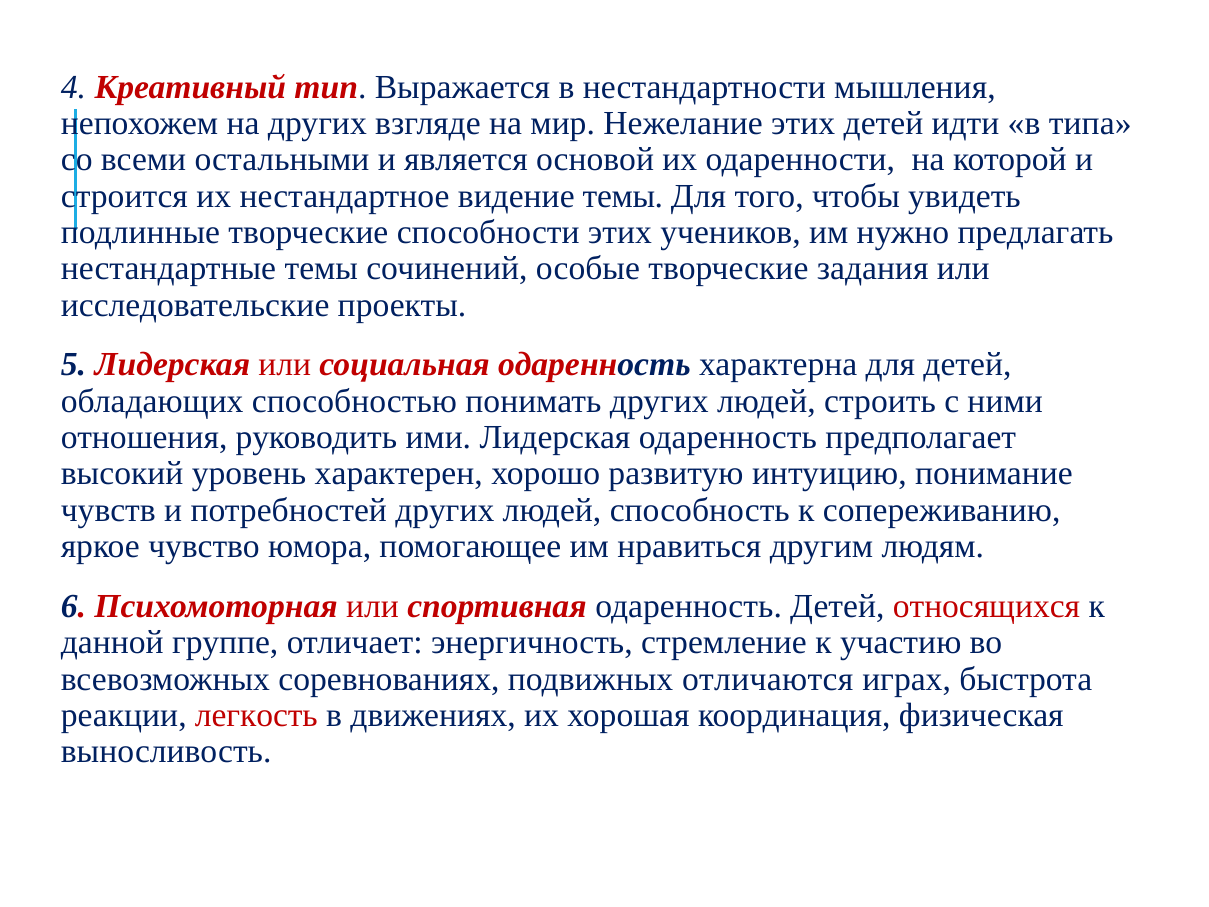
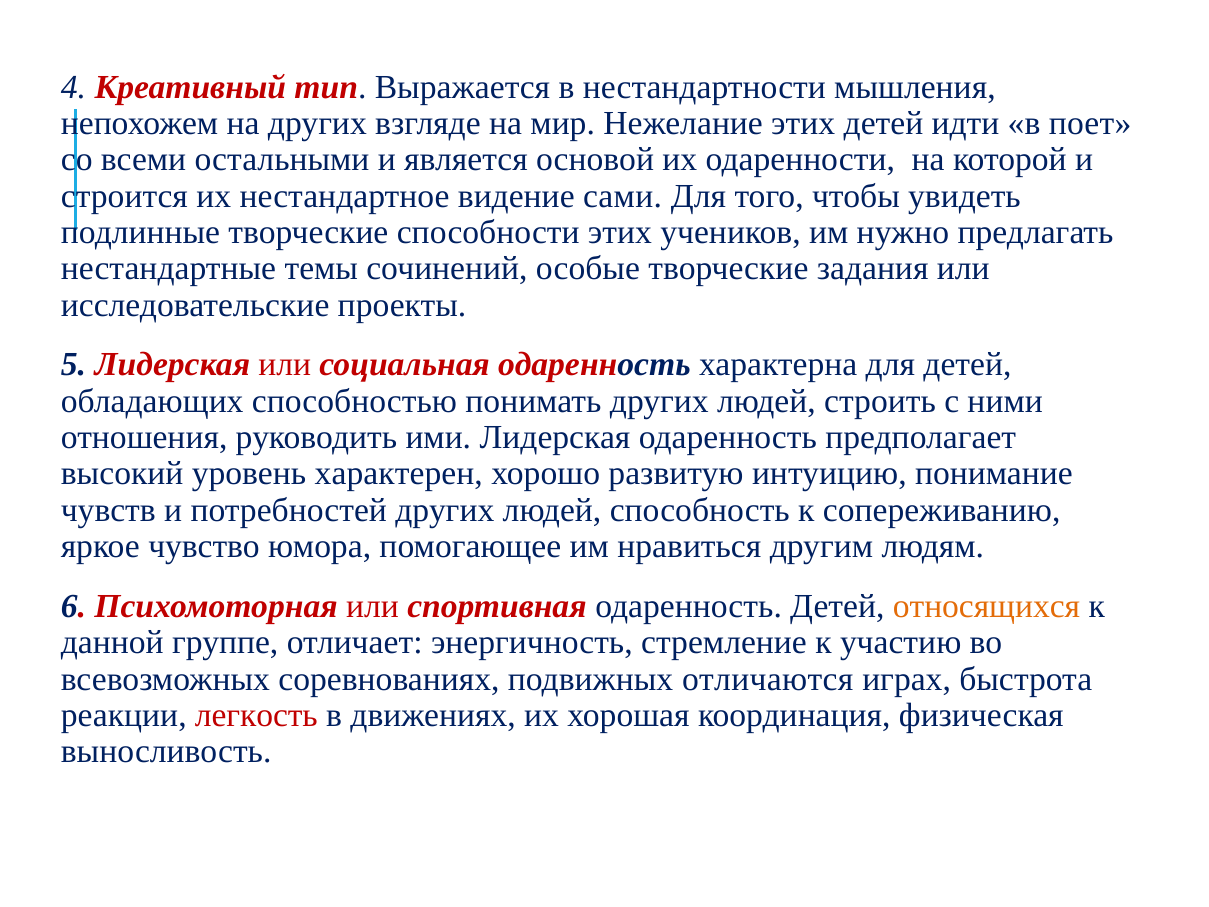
типа: типа -> поет (1090, 123)
видение темы: темы -> сами (623, 196)
относящихся colour: red -> orange (986, 606)
